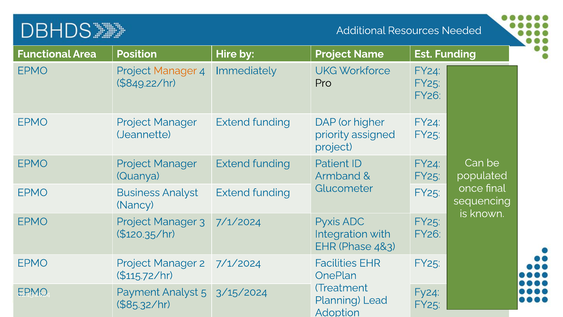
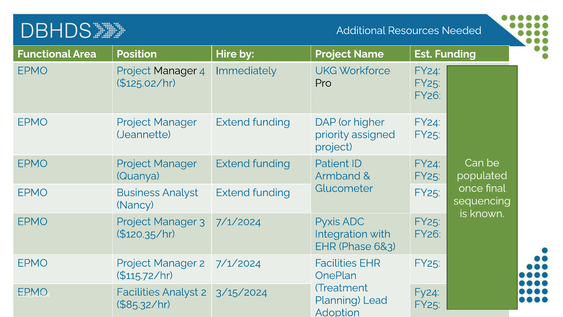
Manager colour: orange -> black (175, 71)
$849.22/hr: $849.22/hr -> $125.02/hr (146, 83)
4&3: 4&3 -> 6&3 (385, 246)
Payment: Payment -> Facilities (138, 292)
Analyst 5: 5 -> 2 (204, 292)
